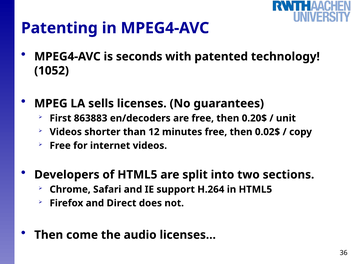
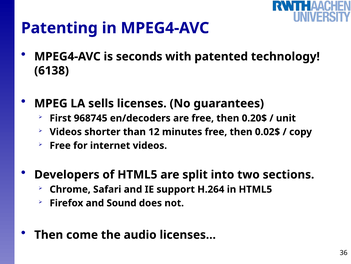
1052: 1052 -> 6138 (52, 70)
863883: 863883 -> 968745 (91, 118)
Direct: Direct -> Sound (122, 203)
